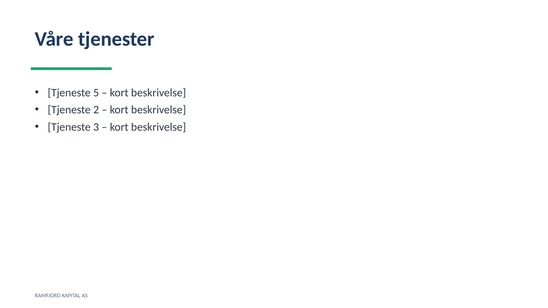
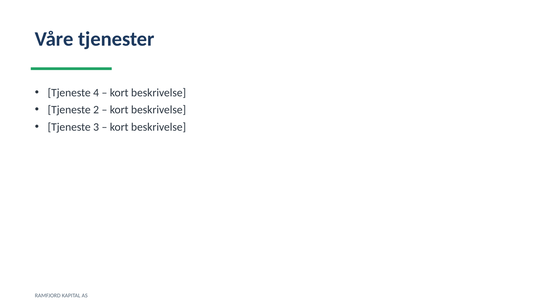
5: 5 -> 4 (96, 93)
